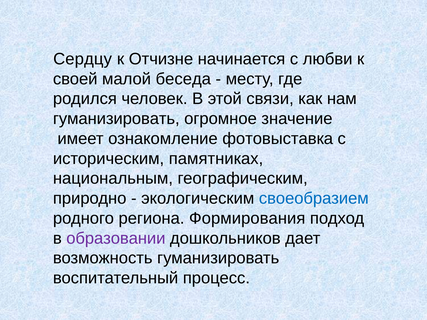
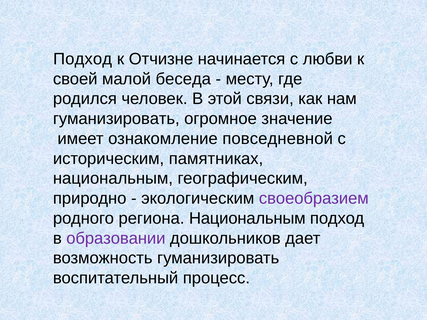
Сердцу: Сердцу -> Подход (83, 59)
фотовыставка: фотовыставка -> повседневной (278, 139)
своеобразием colour: blue -> purple (314, 199)
региона Формирования: Формирования -> Национальным (247, 219)
